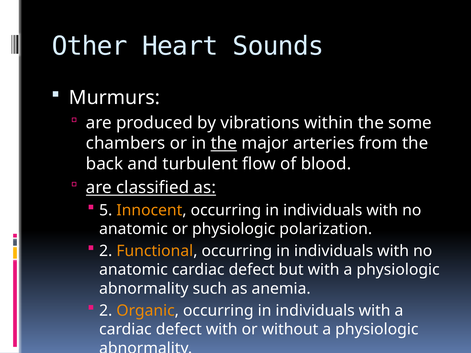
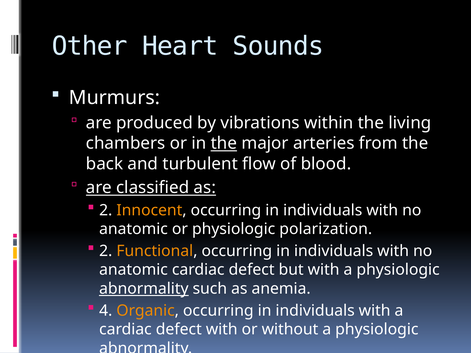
some: some -> living (410, 123)
5: 5 -> 2 (106, 210)
abnormality underline: none -> present (144, 289)
2: 2 -> 4 (106, 311)
